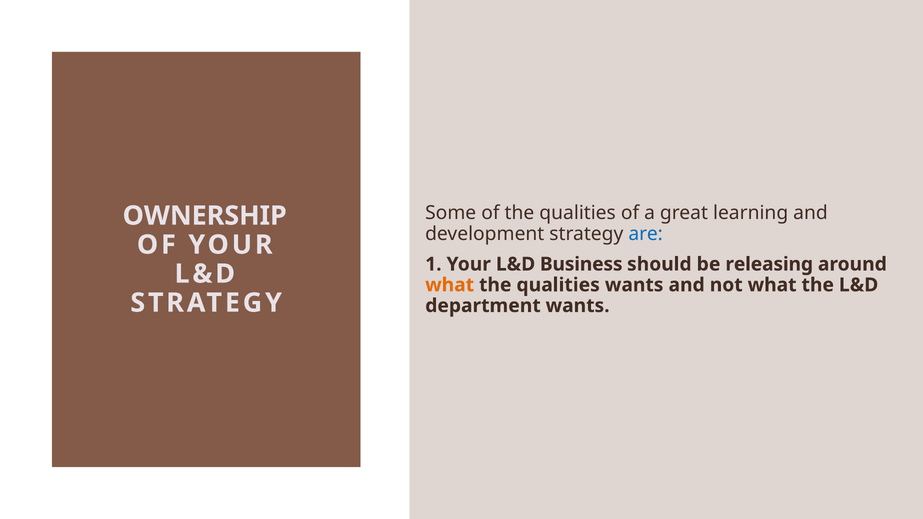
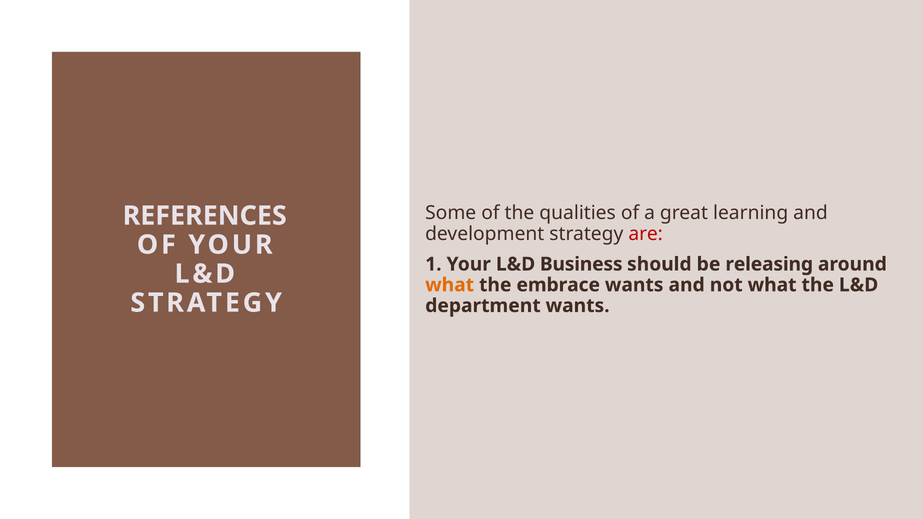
OWNERSHIP: OWNERSHIP -> REFERENCES (205, 216)
are colour: blue -> red (646, 234)
qualities: qualities -> embrace (558, 285)
